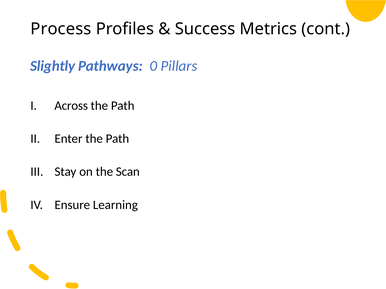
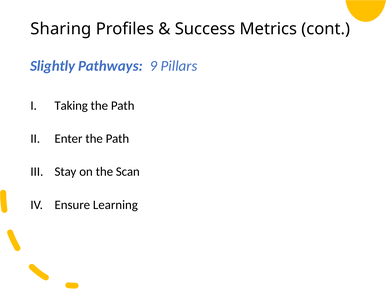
Process: Process -> Sharing (61, 29)
0: 0 -> 9 (153, 66)
Across: Across -> Taking (71, 106)
